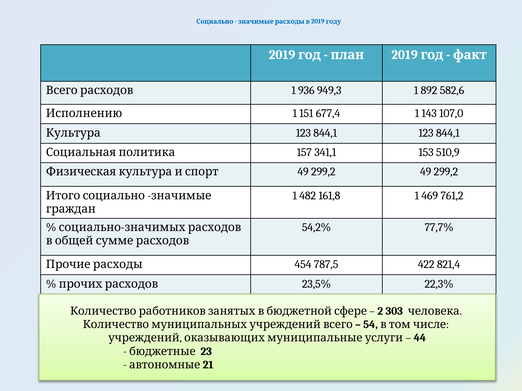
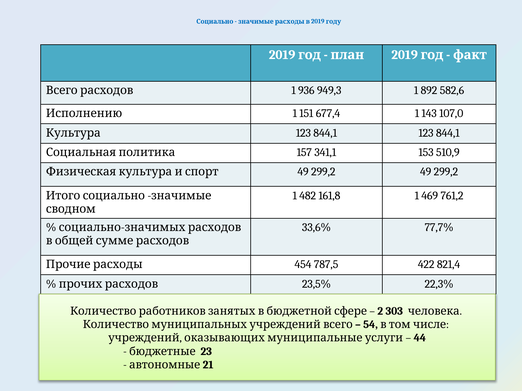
граждан: граждан -> сводном (71, 209)
54,2%: 54,2% -> 33,6% (316, 228)
